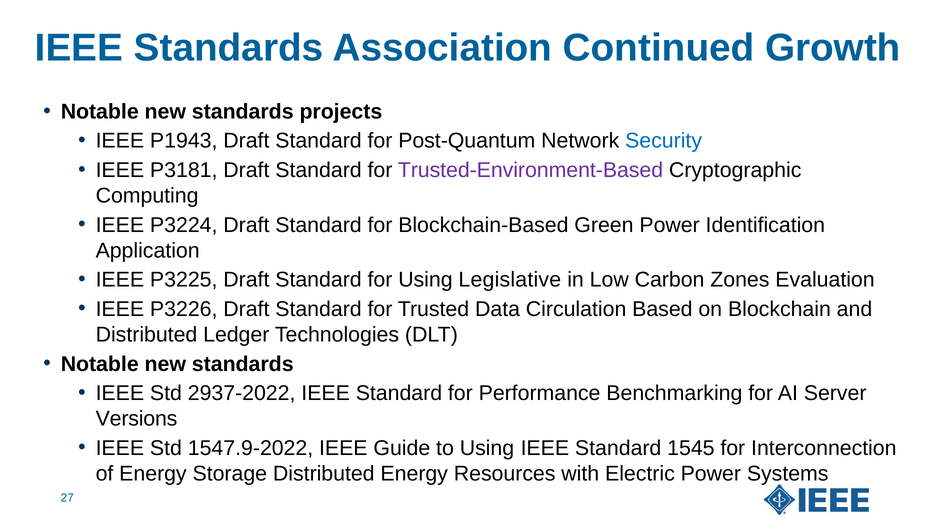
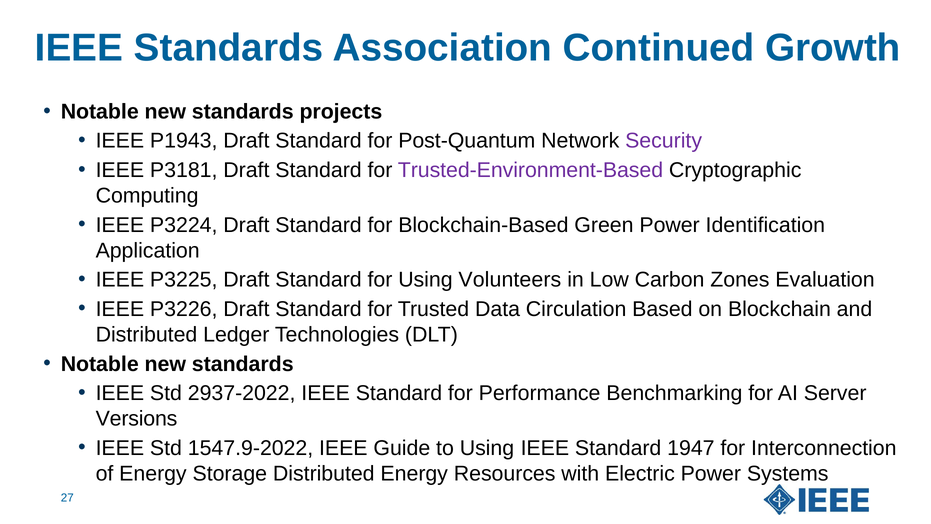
Security colour: blue -> purple (664, 141)
Legislative: Legislative -> Volunteers (510, 280)
1545: 1545 -> 1947 (691, 448)
